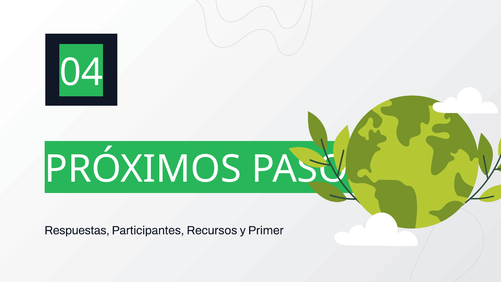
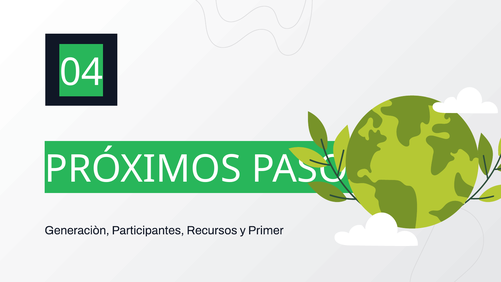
Respuestas: Respuestas -> Generaciòn (77, 230)
